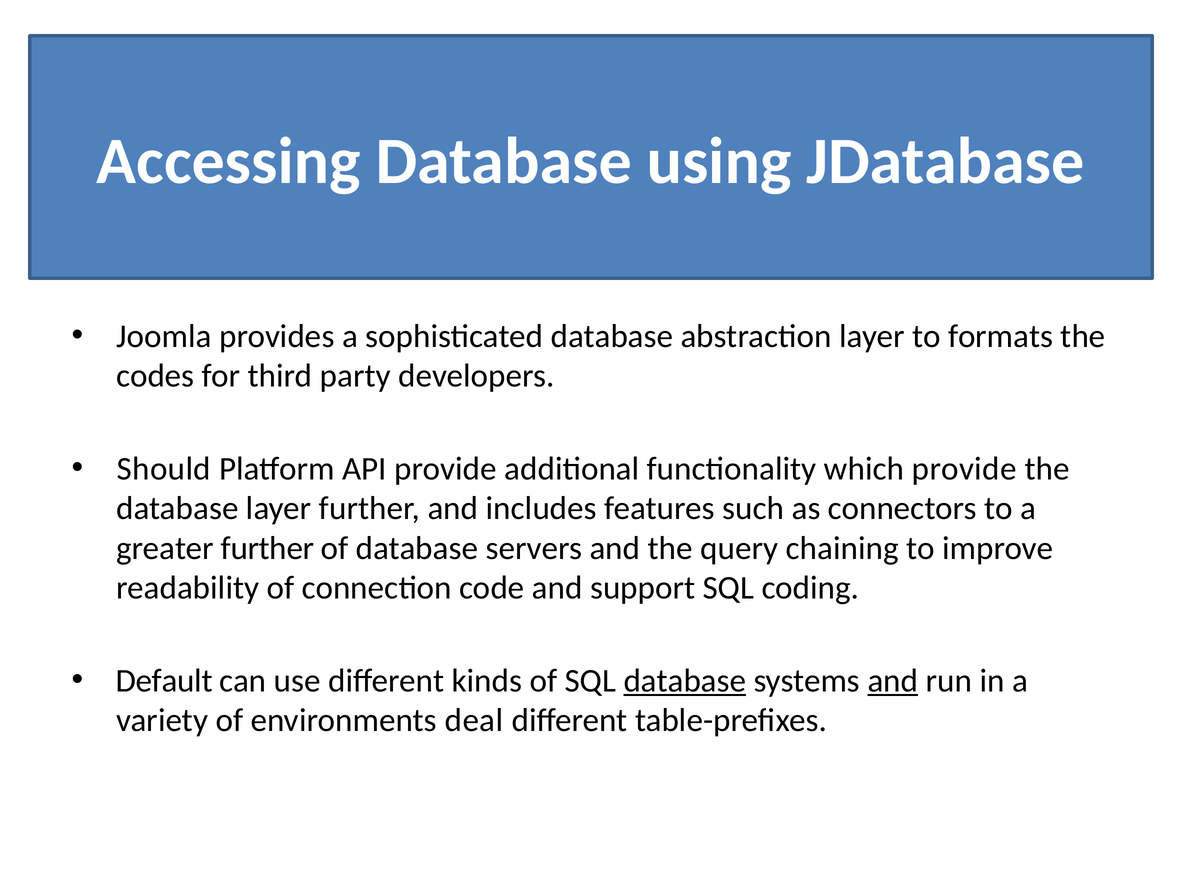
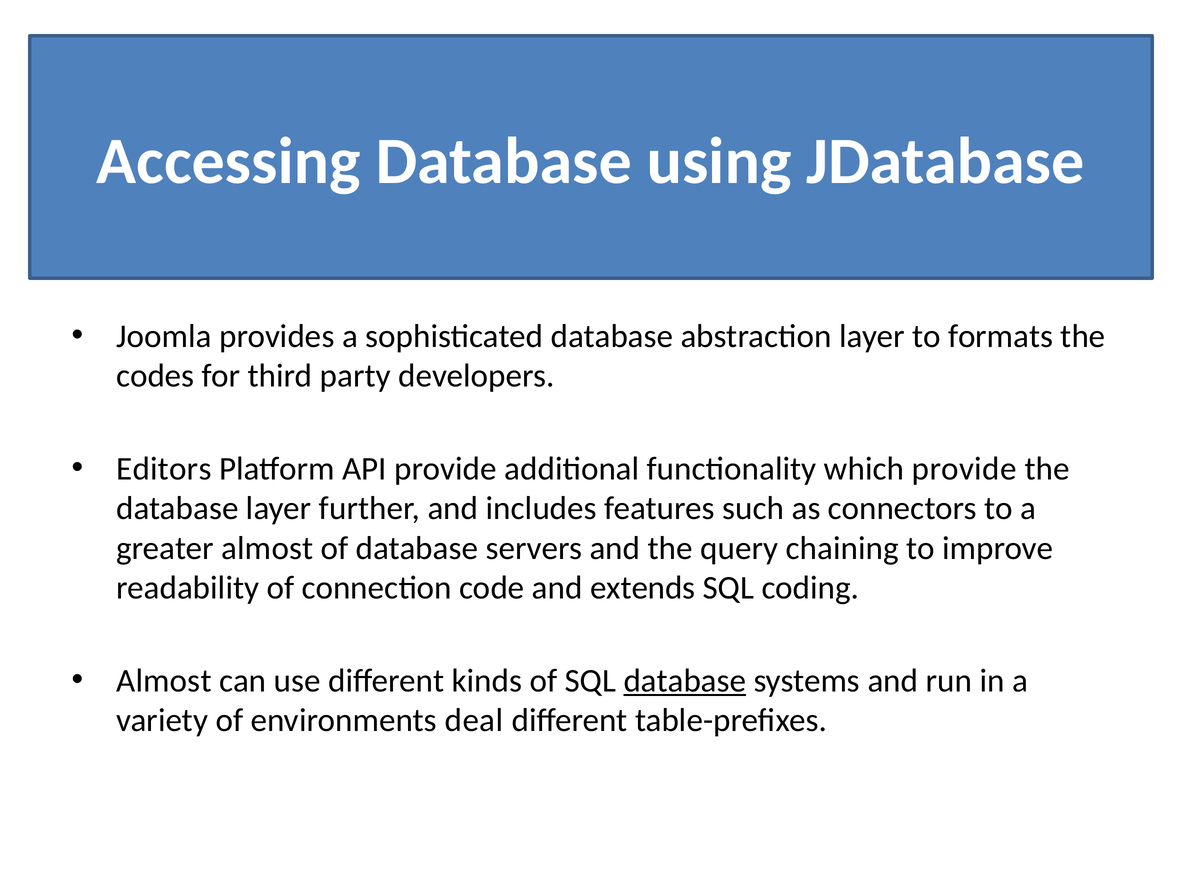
Should: Should -> Editors (164, 469)
greater further: further -> almost (267, 548)
support: support -> extends (643, 588)
Default: Default -> Almost (164, 681)
and underline: present -> none (893, 681)
